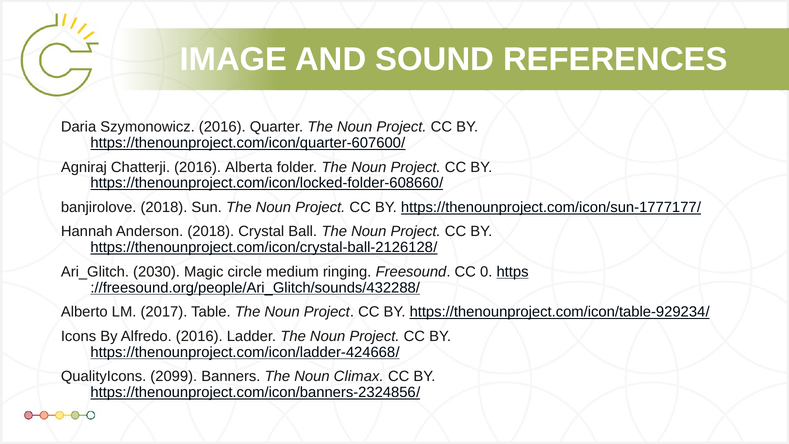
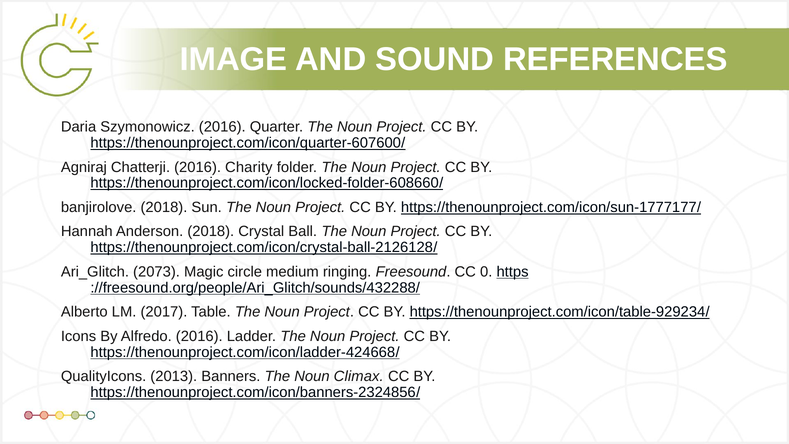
Alberta: Alberta -> Charity (249, 167)
2030: 2030 -> 2073 (157, 272)
2099: 2099 -> 2013 (174, 376)
